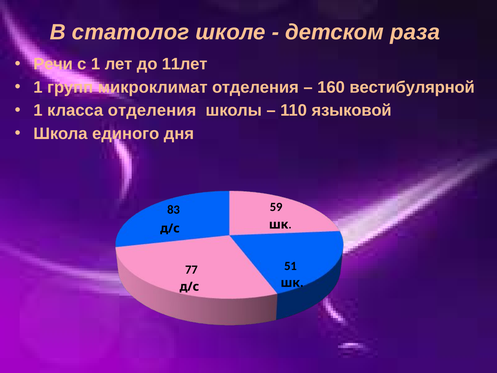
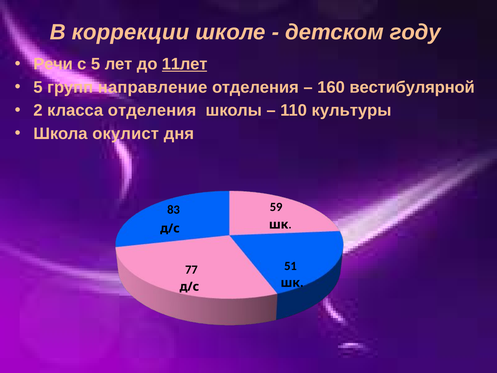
статолог: статолог -> коррекции (131, 32)
раза: раза -> году (415, 32)
с 1: 1 -> 5 (96, 64)
11лет underline: none -> present (185, 64)
1: 1 -> 5 (38, 87)
микроклимат: микроклимат -> направление (153, 87)
1: 1 -> 2 (38, 110)
языковой: языковой -> культуры (351, 110)
единого: единого -> окулист (126, 134)
